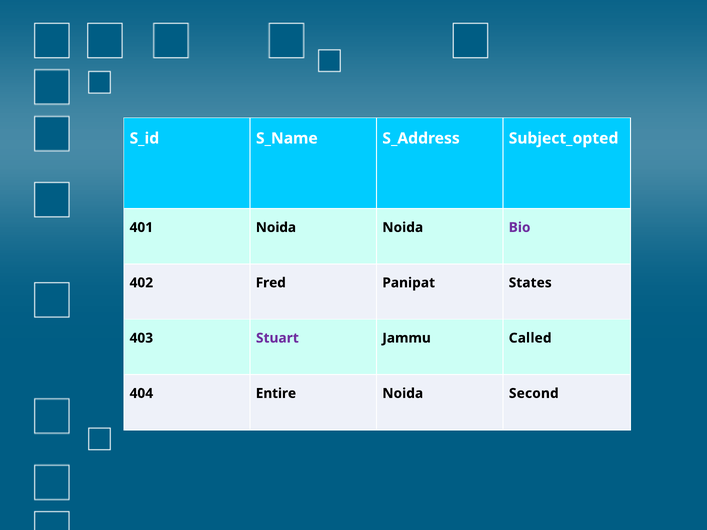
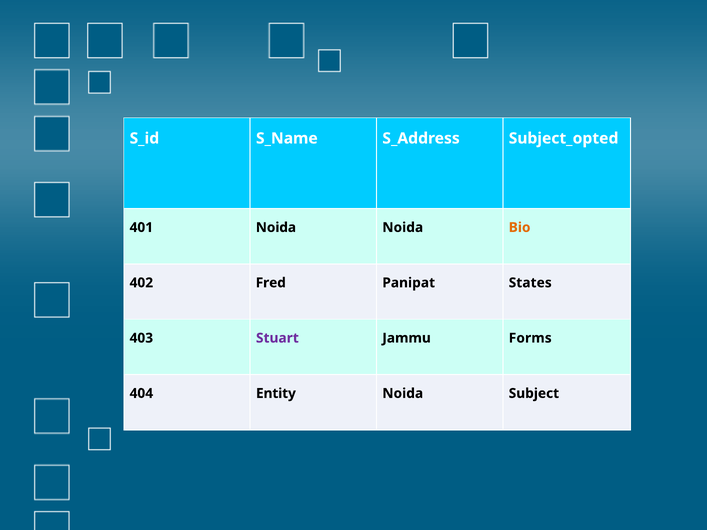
Bio colour: purple -> orange (520, 228)
Called: Called -> Forms (530, 338)
Entire: Entire -> Entity (276, 394)
Second: Second -> Subject (534, 394)
